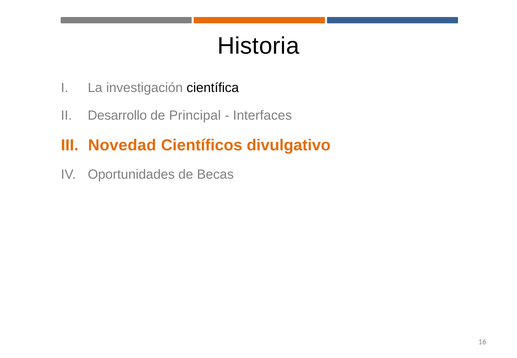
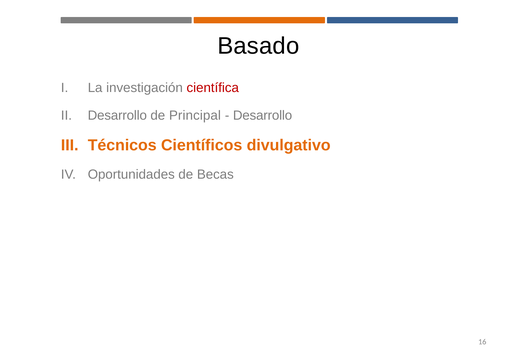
Historia: Historia -> Basado (258, 46)
científica colour: black -> red (213, 88)
Interfaces: Interfaces -> Desarrollo (263, 116)
Novedad: Novedad -> Técnicos (122, 145)
